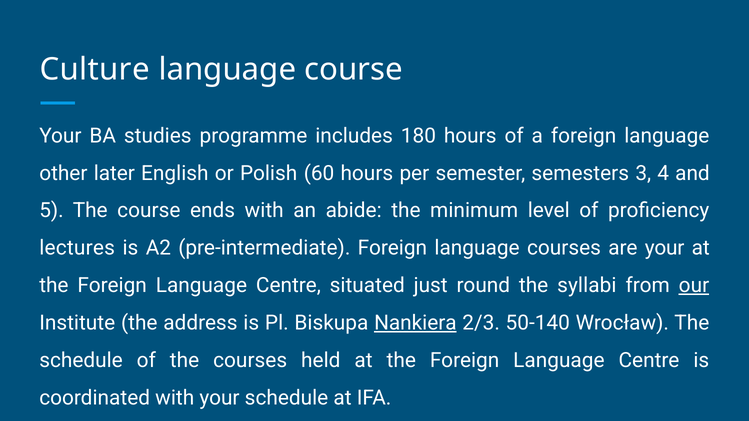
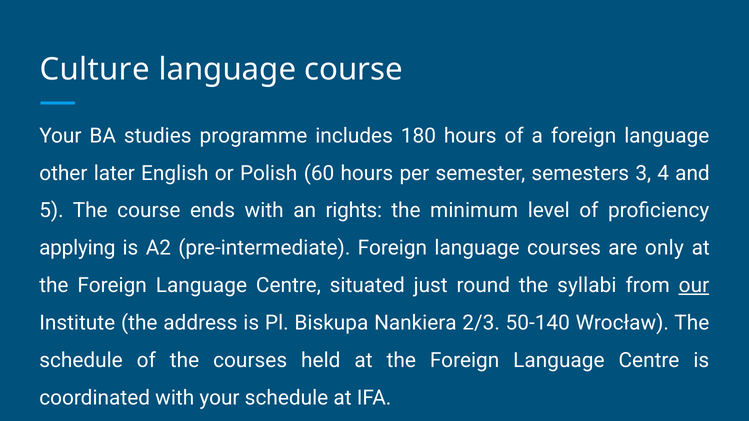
abide: abide -> rights (354, 211)
lectures: lectures -> applying (77, 248)
are your: your -> only (664, 248)
Nankiera underline: present -> none (415, 323)
